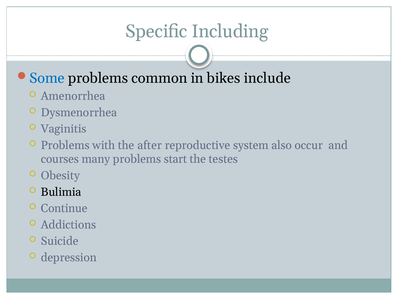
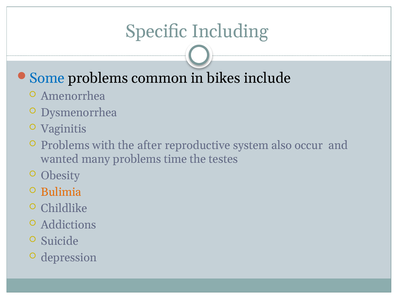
courses: courses -> wanted (60, 159)
start: start -> time (175, 159)
Bulimia colour: black -> orange (61, 192)
Continue: Continue -> Childlike (64, 208)
